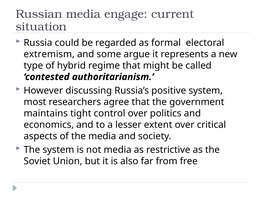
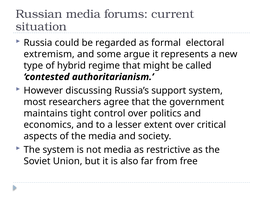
engage: engage -> forums (126, 14)
positive: positive -> support (169, 91)
